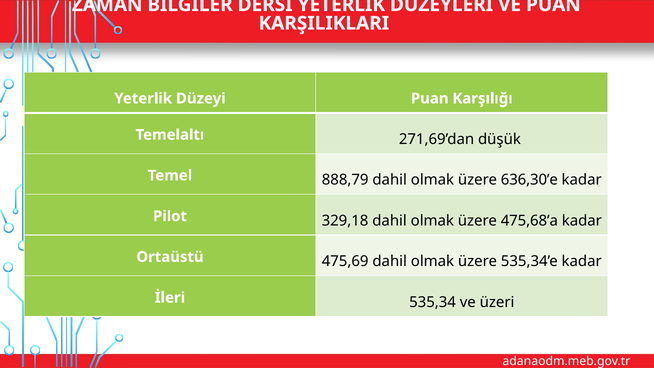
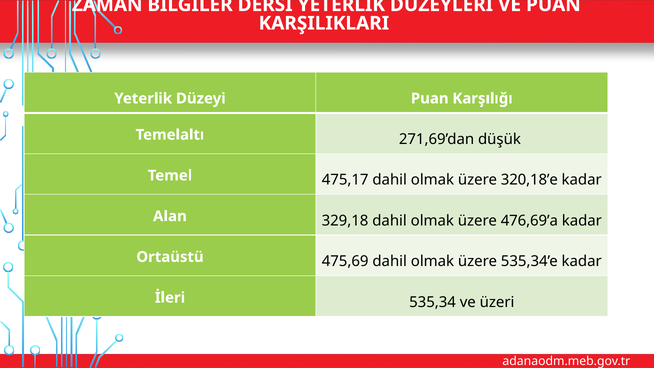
888,79: 888,79 -> 475,17 (345, 180)
636,30’e: 636,30’e -> 320,18’e (529, 180)
Pilot: Pilot -> Alan (170, 216)
475,68’a: 475,68’a -> 476,69’a (529, 221)
